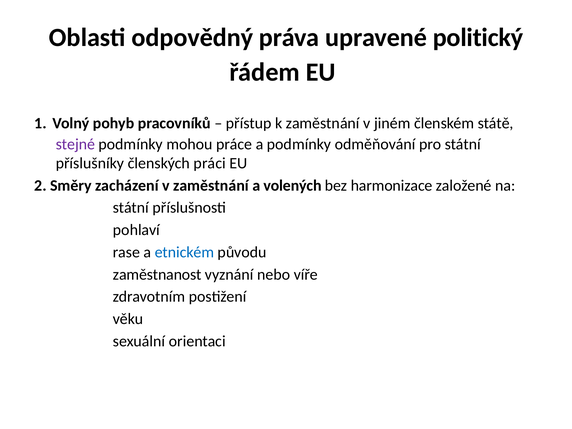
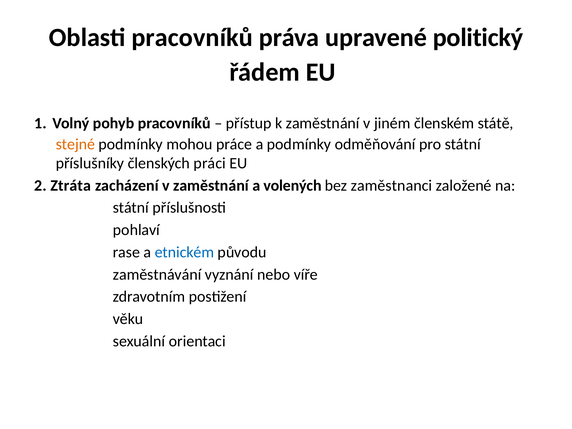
Oblasti odpovědný: odpovědný -> pracovníků (192, 38)
stejné colour: purple -> orange (75, 144)
Směry: Směry -> Ztráta (71, 185)
harmonizace: harmonizace -> zaměstnanci (391, 185)
zaměstnanost: zaměstnanost -> zaměstnávání (157, 274)
